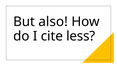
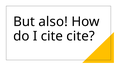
cite less: less -> cite (81, 36)
